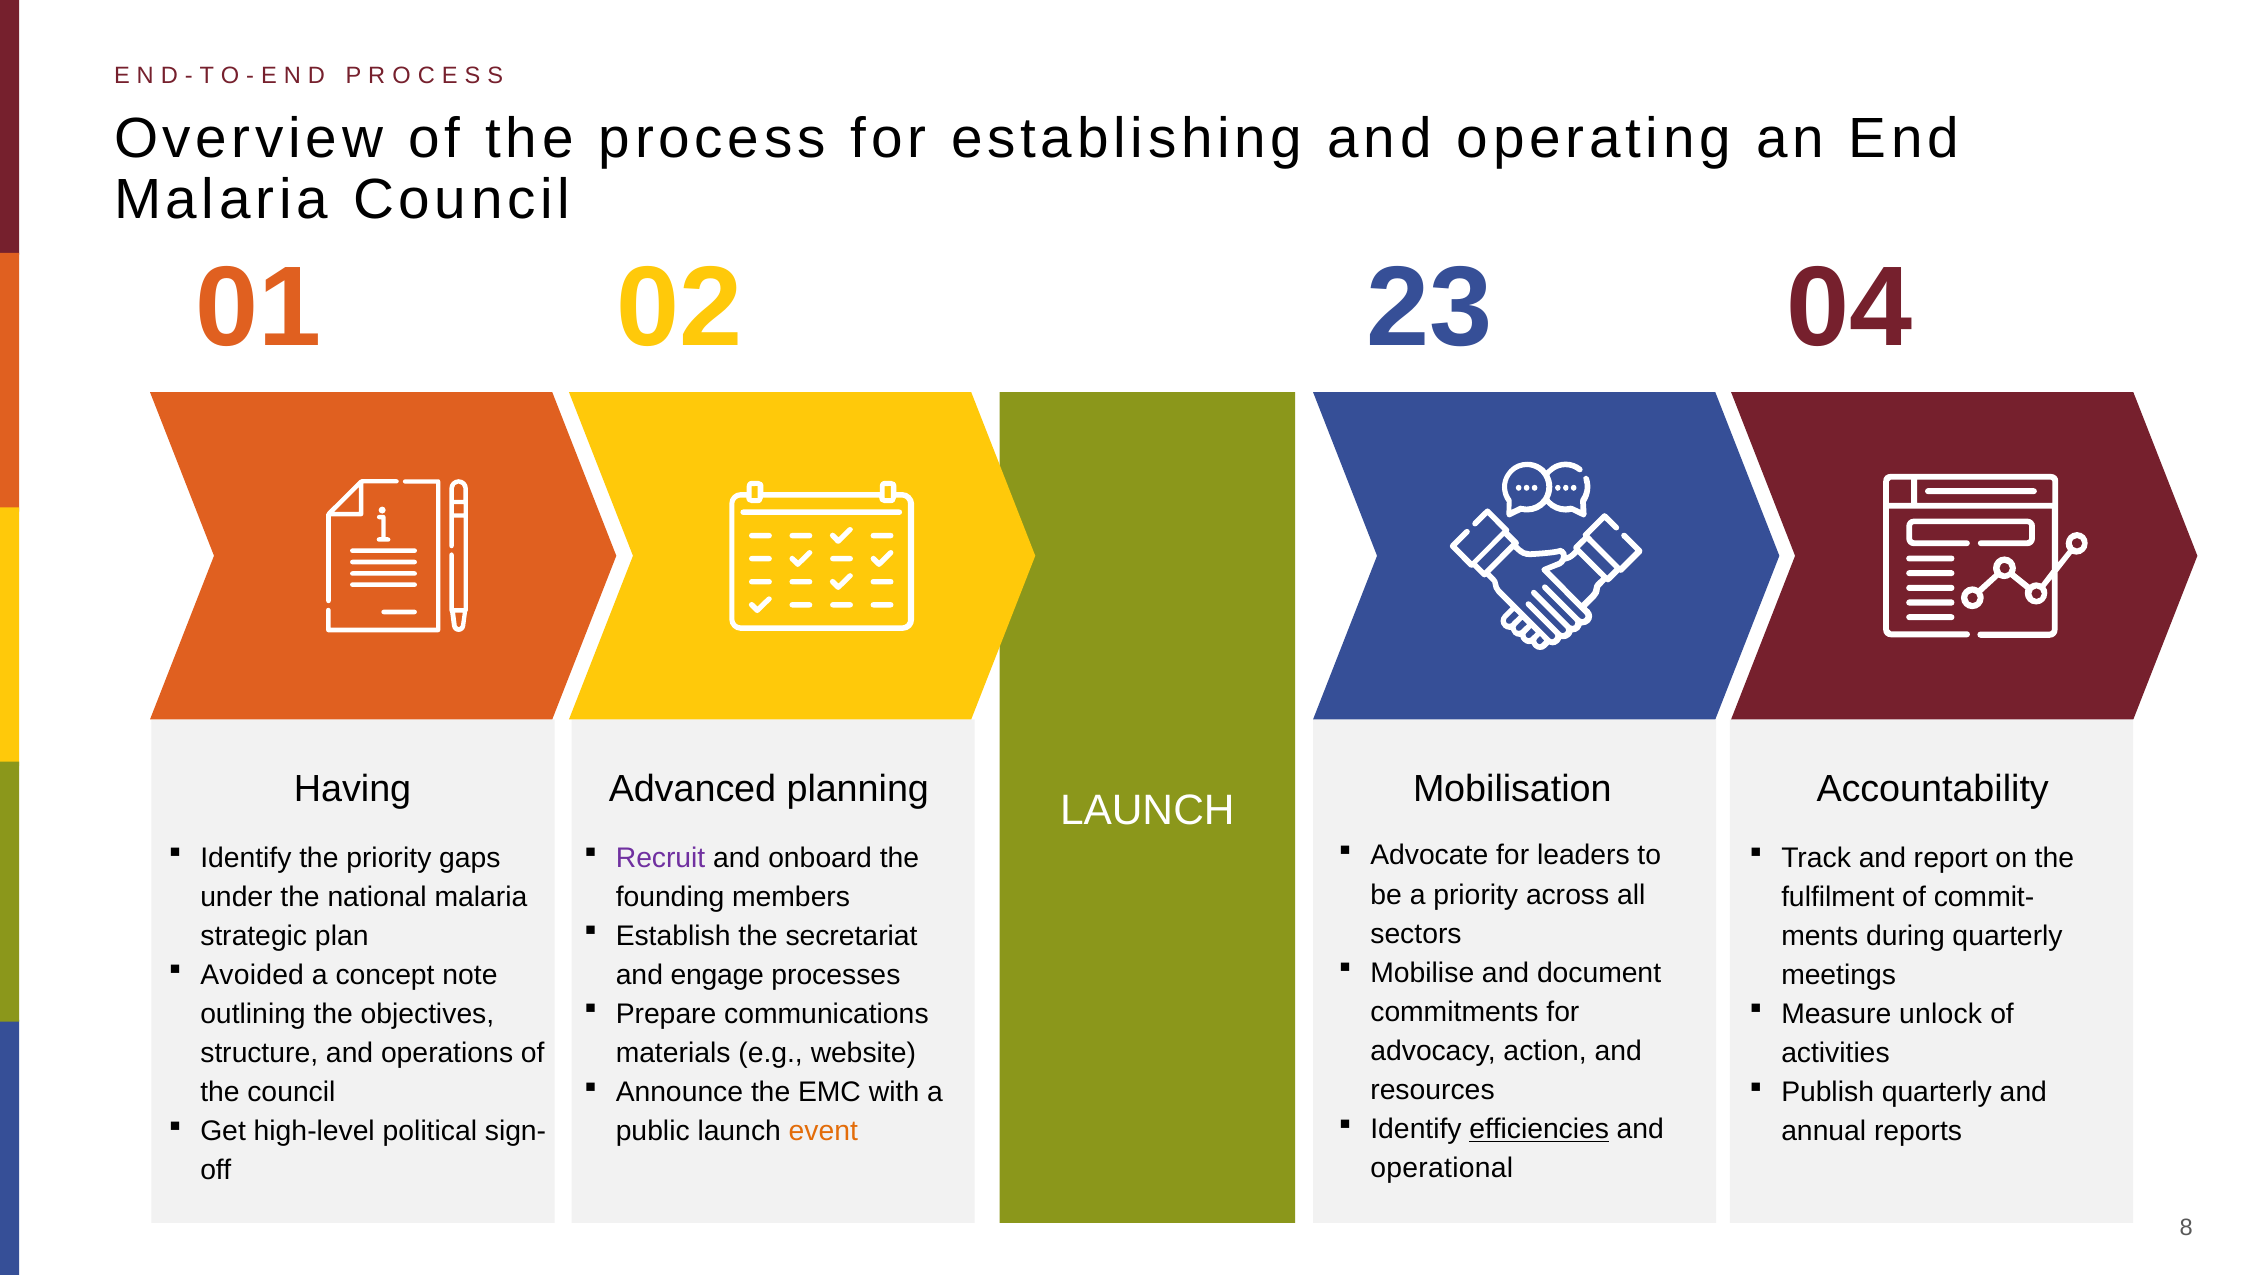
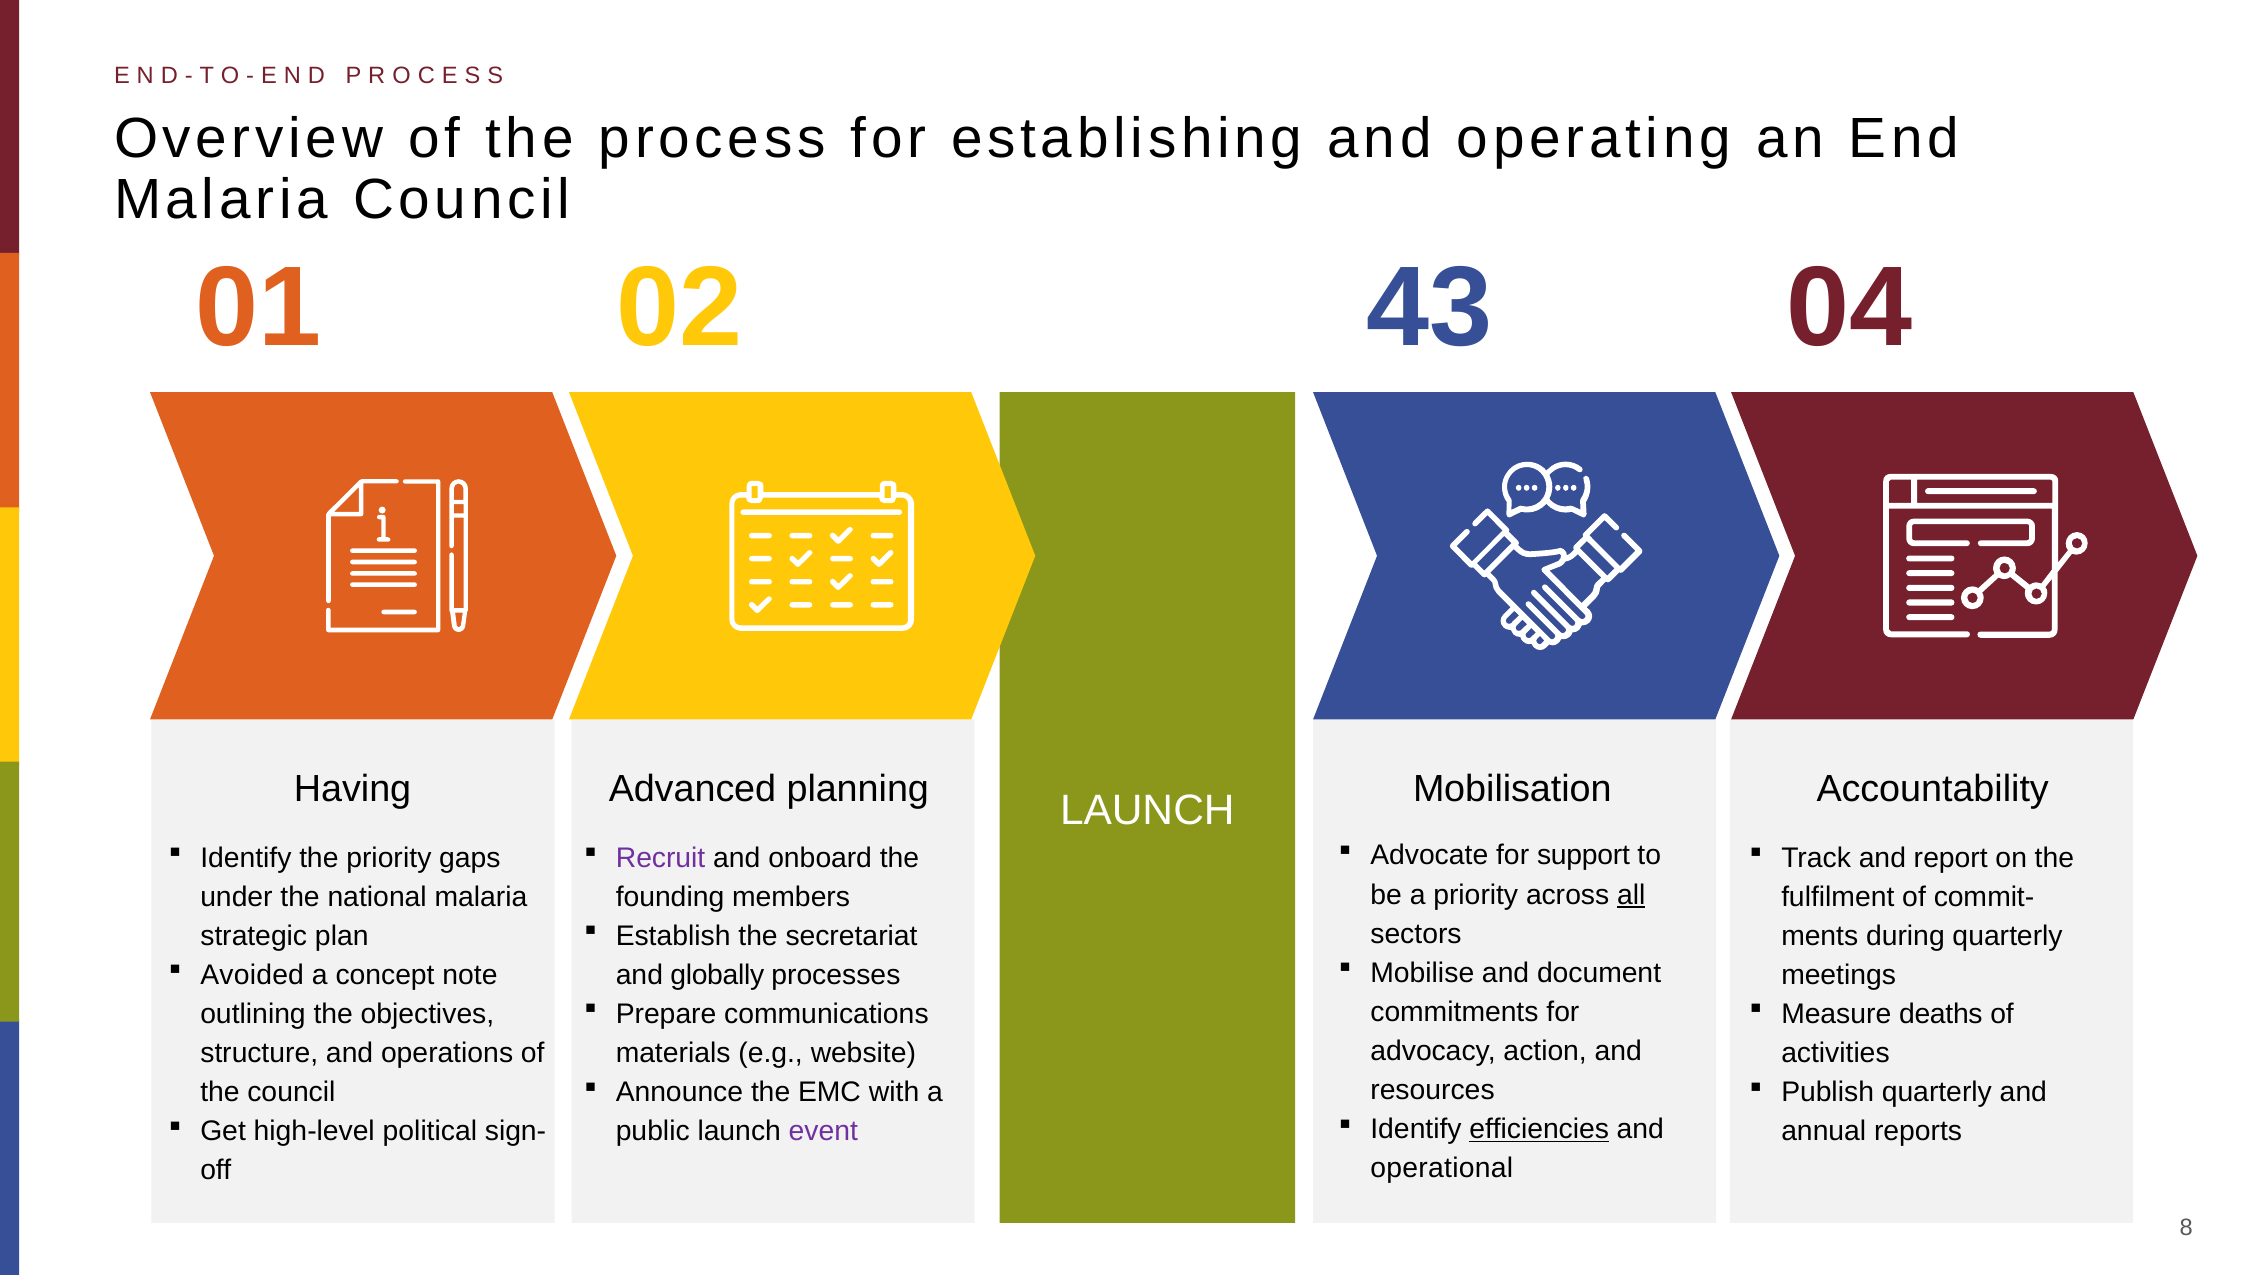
23: 23 -> 43 (1429, 308)
leaders: leaders -> support (1584, 856)
all underline: none -> present (1631, 895)
engage: engage -> globally (717, 975)
unlock: unlock -> deaths (1941, 1014)
event colour: orange -> purple (823, 1132)
